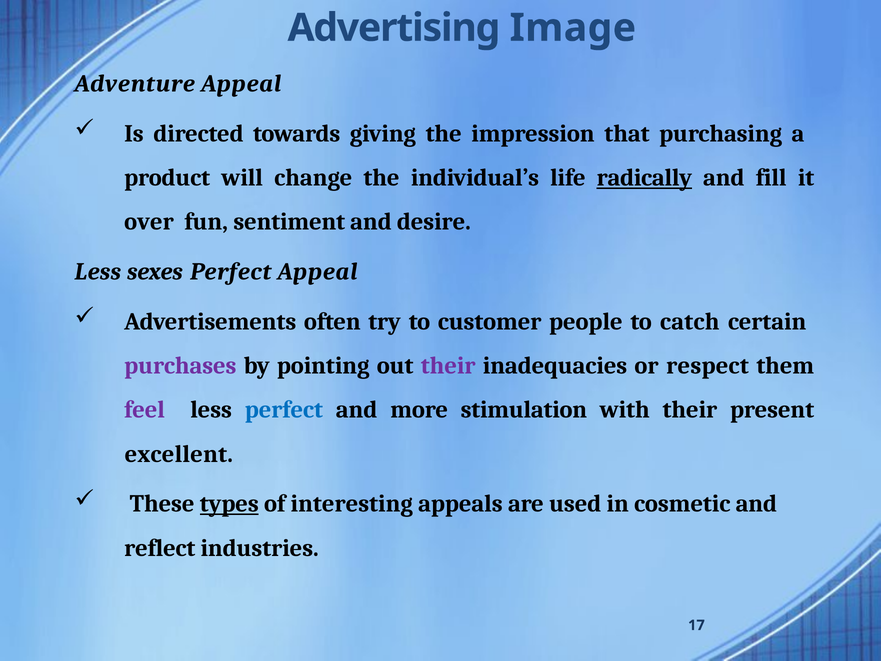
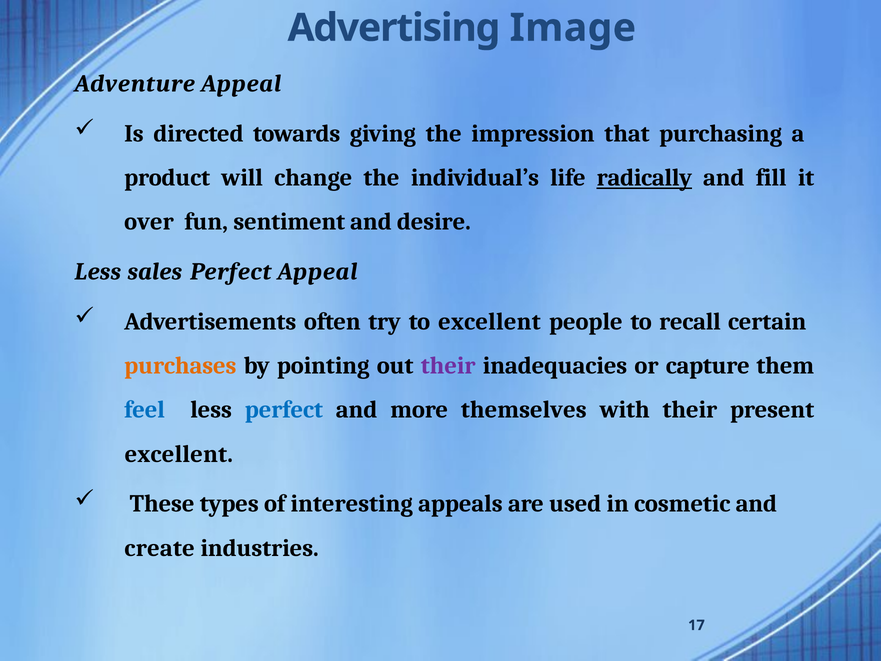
sexes: sexes -> sales (155, 272)
to customer: customer -> excellent (489, 322)
catch: catch -> recall (690, 322)
purchases colour: purple -> orange (180, 366)
respect: respect -> capture (708, 366)
feel colour: purple -> blue (145, 410)
stimulation: stimulation -> themselves (524, 410)
types underline: present -> none (229, 504)
reflect: reflect -> create (160, 548)
